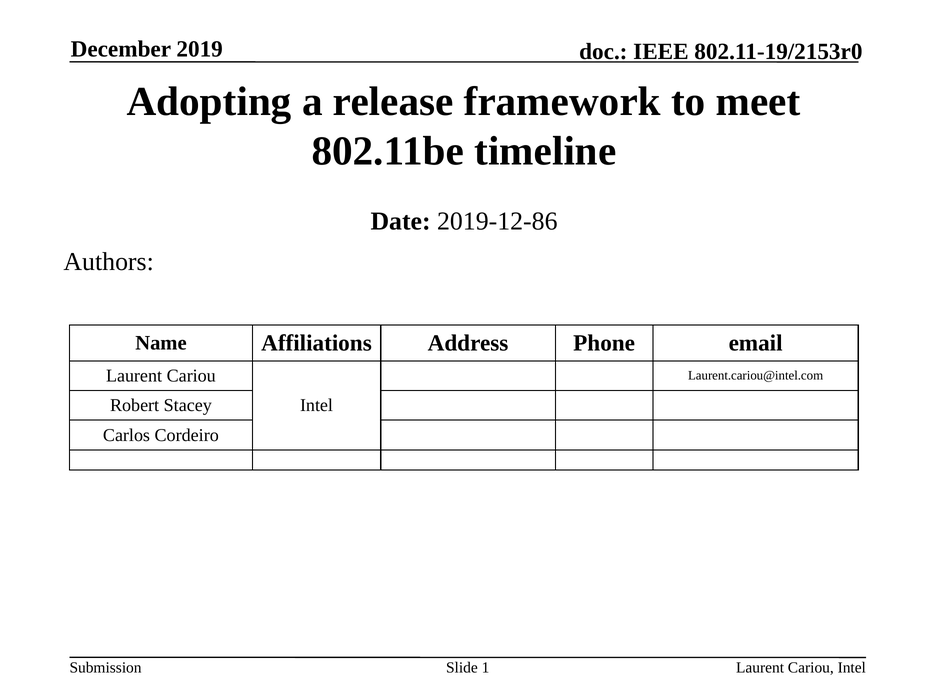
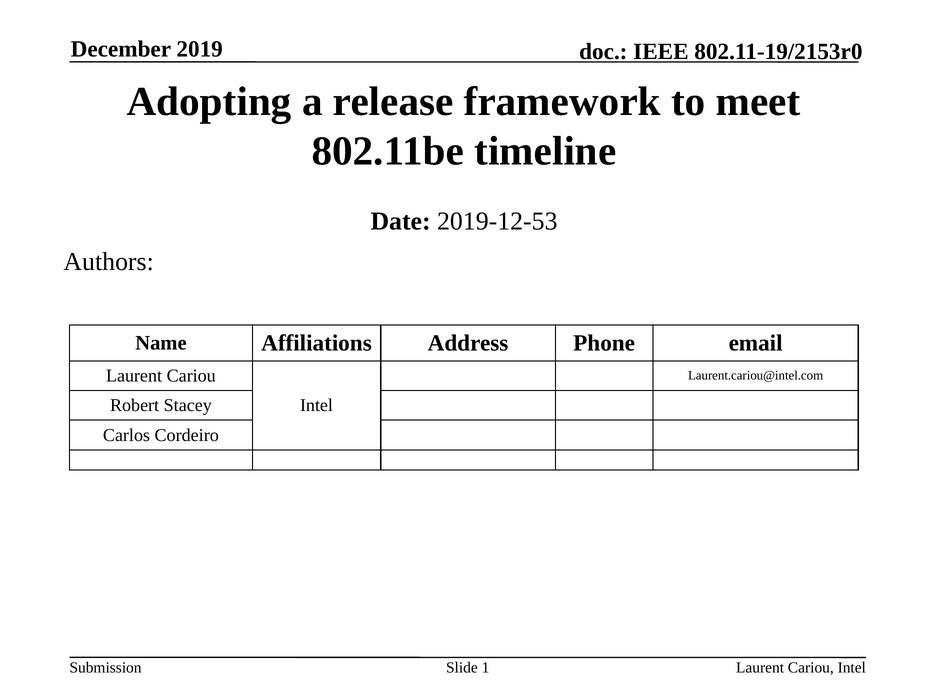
2019-12-86: 2019-12-86 -> 2019-12-53 (497, 221)
